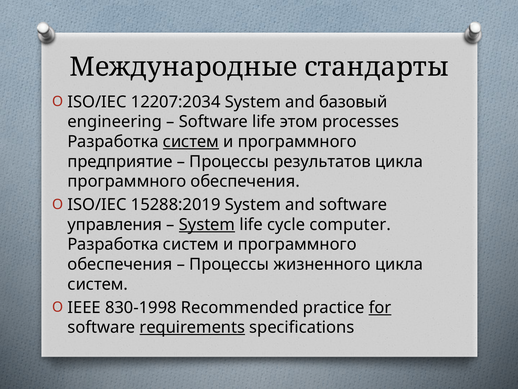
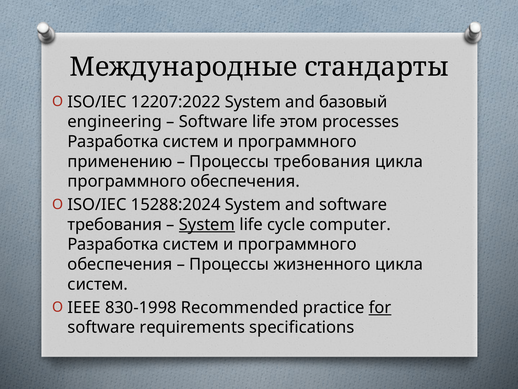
12207:2034: 12207:2034 -> 12207:2022 (176, 102)
систем underline: present -> none (191, 142)
предприятие: предприятие -> применению (120, 161)
Процессы результатов: результатов -> требования (322, 161)
15288:2019: 15288:2019 -> 15288:2024 (176, 205)
управления: управления -> требования (115, 224)
requirements underline: present -> none (192, 327)
